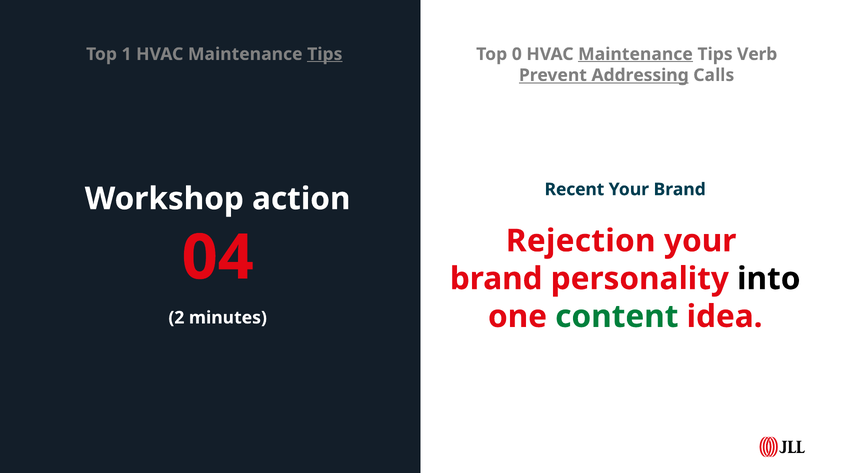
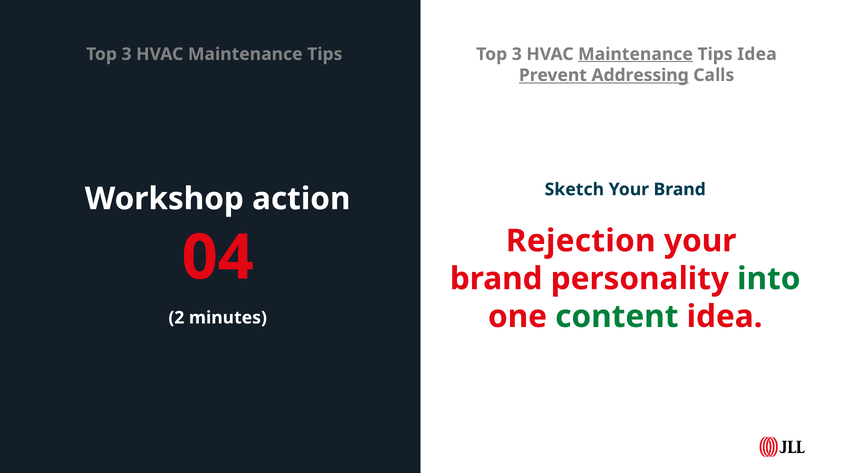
1: 1 -> 3 (127, 54)
Tips underline: present -> none (325, 54)
0: 0 -> 3 (517, 54)
Tips Verb: Verb -> Idea (757, 54)
Recent: Recent -> Sketch (574, 189)
into colour: black -> green (769, 279)
